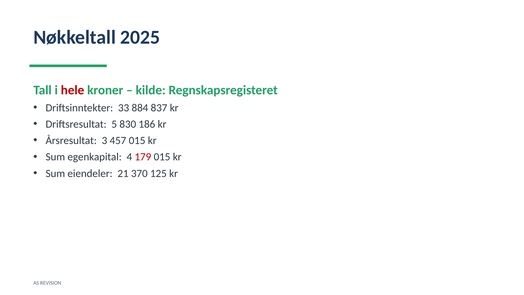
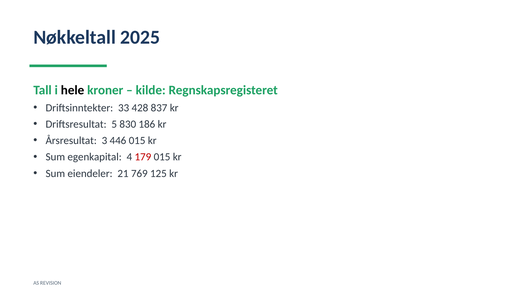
hele colour: red -> black (73, 90)
884: 884 -> 428 (140, 108)
457: 457 -> 446 (118, 141)
370: 370 -> 769 (139, 173)
